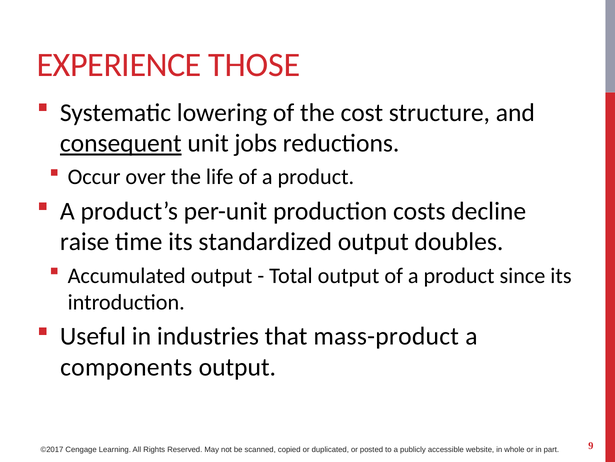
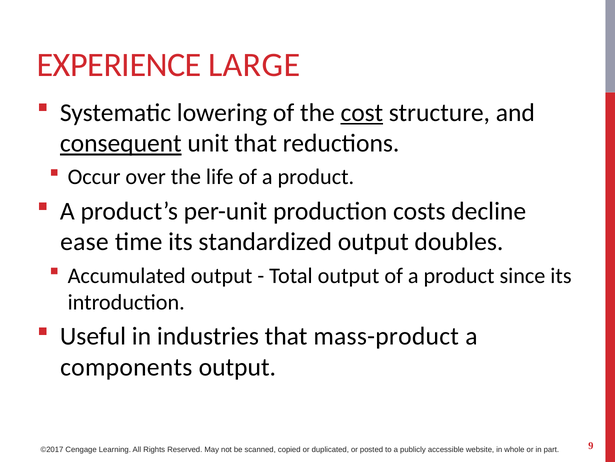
THOSE: THOSE -> LARGE (254, 65)
cost underline: none -> present (362, 112)
unit jobs: jobs -> that (256, 143)
raise: raise -> ease (84, 242)
